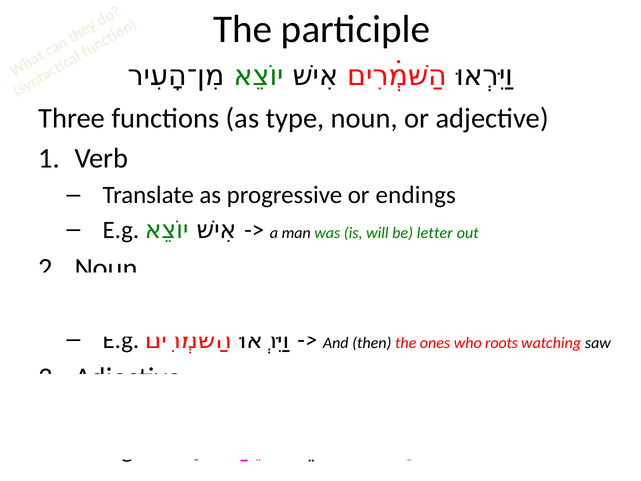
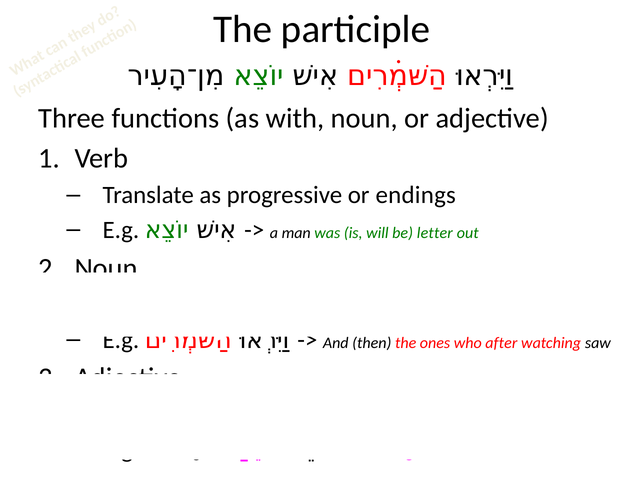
type: type -> with (295, 118)
roots: roots -> after (501, 343)
